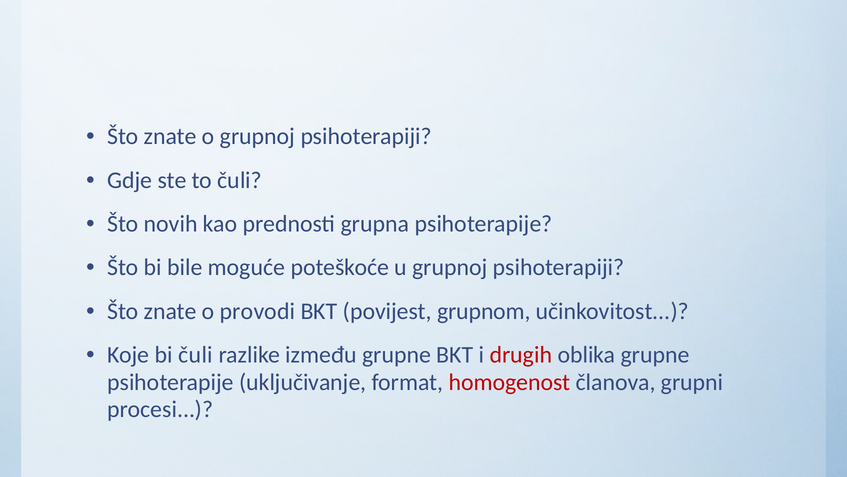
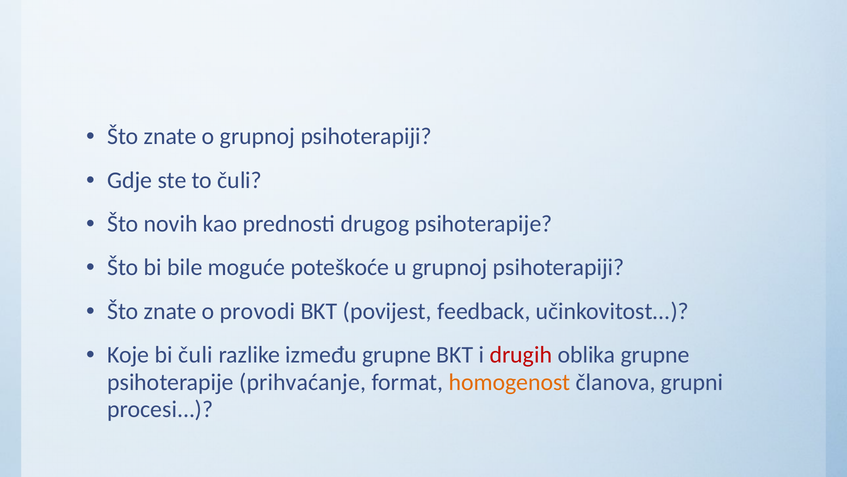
grupna: grupna -> drugog (375, 224)
grupnom: grupnom -> feedback (484, 311)
uključivanje: uključivanje -> prihvaćanje (303, 382)
homogenost colour: red -> orange (510, 382)
